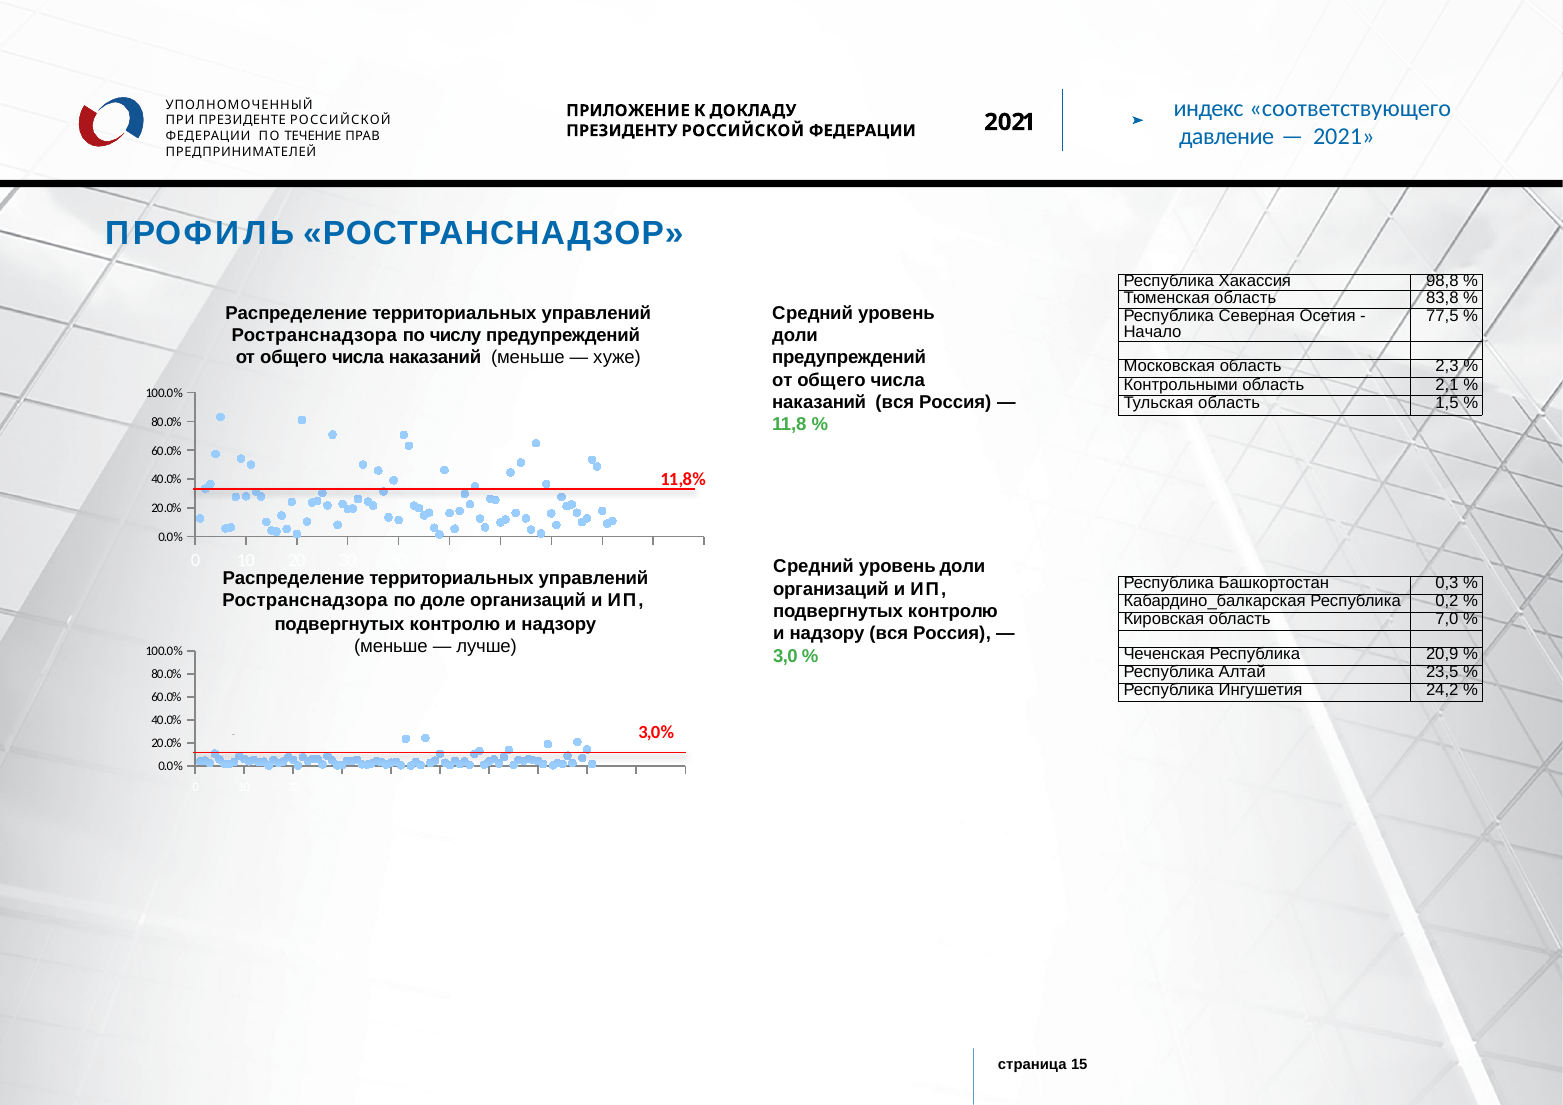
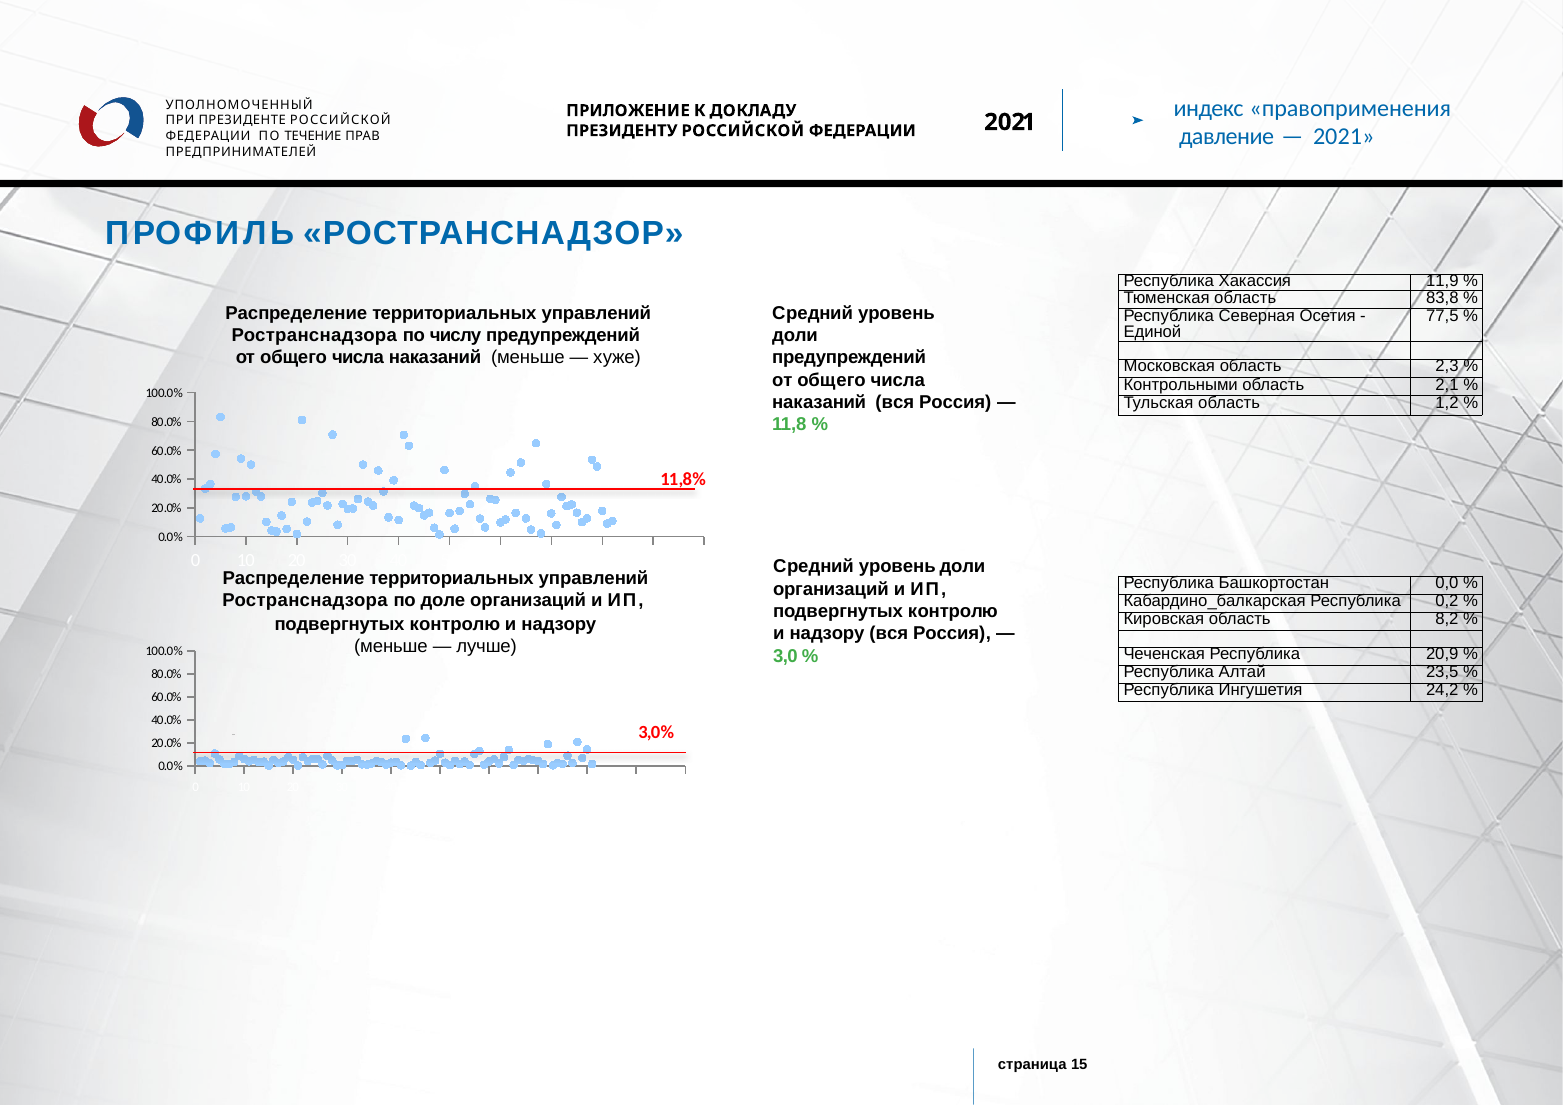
соответствующего: соответствующего -> правоприменения (1350, 108)
98,8: 98,8 -> 11,9 (1442, 282)
Начало: Начало -> Единой (1152, 332)
1,5: 1,5 -> 1,2 (1447, 403)
0,3: 0,3 -> 0,0 (1447, 583)
7,0: 7,0 -> 8,2 (1447, 619)
